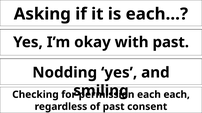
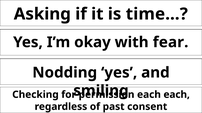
each…: each… -> time… (157, 14)
with past: past -> fear (171, 42)
